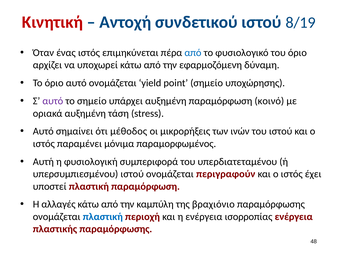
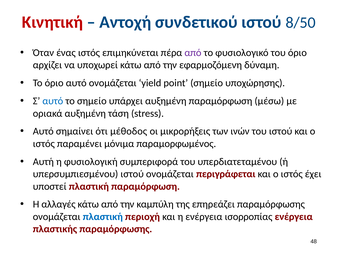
8/19: 8/19 -> 8/50 (301, 23)
από colour: blue -> purple (193, 53)
αυτό colour: purple -> blue (53, 101)
κοινό: κοινό -> μέσω (269, 101)
περιγραφούν: περιγραφούν -> περιγράφεται (226, 174)
βραχιόνιο: βραχιόνιο -> επηρεάζει (213, 204)
